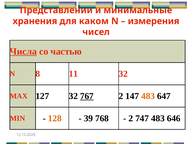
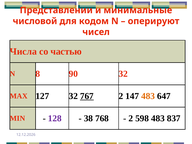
хранения: хранения -> числовой (35, 21)
каком: каком -> кодом (94, 21)
измерения: измерения -> оперируют (154, 21)
Числа underline: present -> none (23, 51)
11: 11 -> 90 (73, 74)
128 colour: orange -> purple (55, 118)
39: 39 -> 38 (88, 118)
747: 747 -> 598 (142, 118)
646: 646 -> 837 (174, 118)
